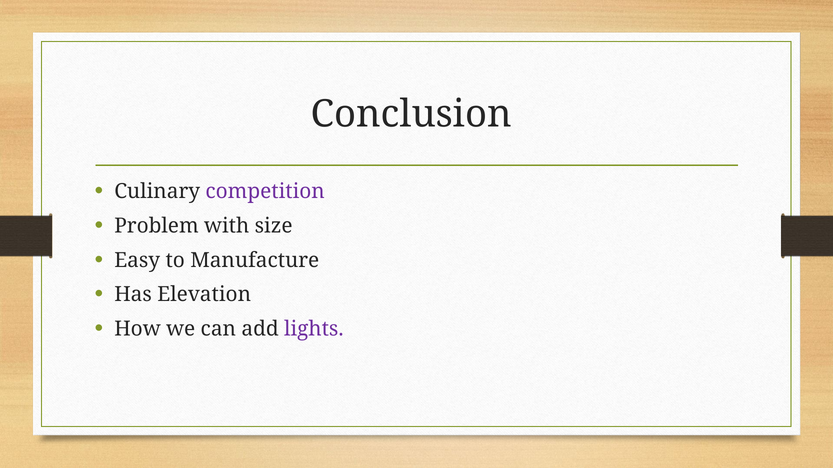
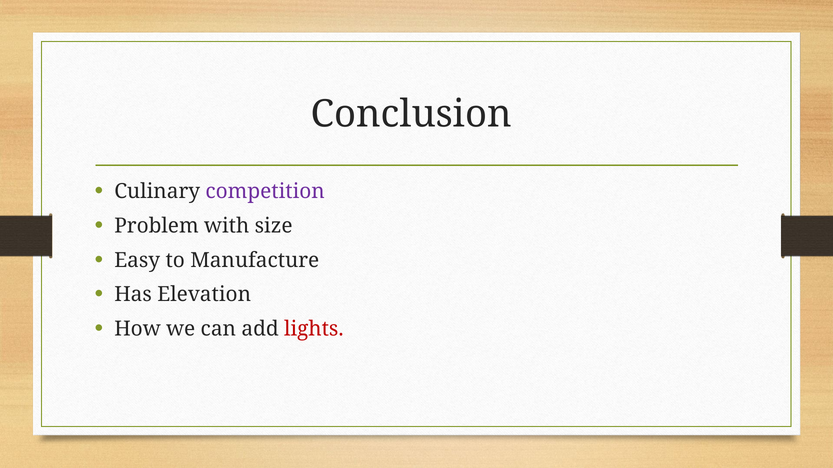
lights colour: purple -> red (314, 329)
